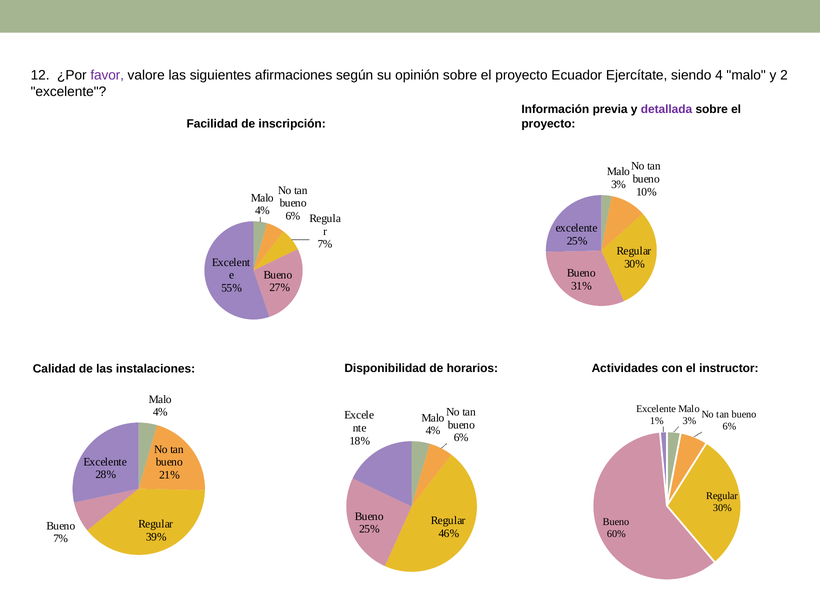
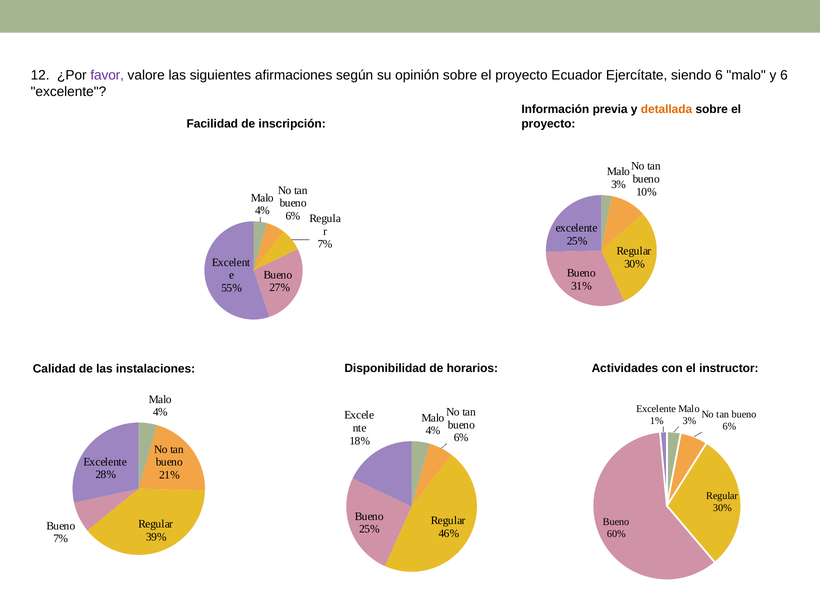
siendo 4: 4 -> 6 (719, 75)
y 2: 2 -> 6 (784, 75)
detallada colour: purple -> orange (667, 109)
